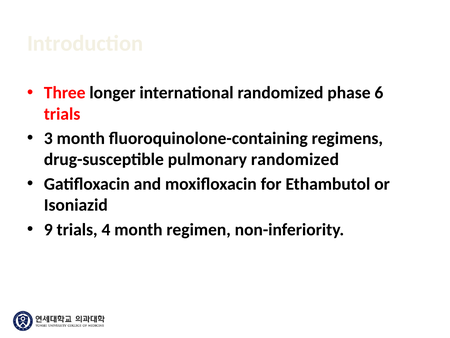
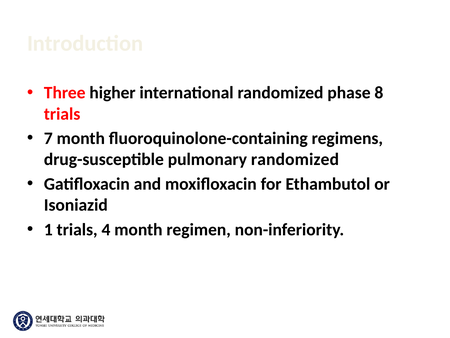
longer: longer -> higher (113, 93)
6: 6 -> 8 (379, 93)
3: 3 -> 7 (48, 138)
9: 9 -> 1 (48, 229)
